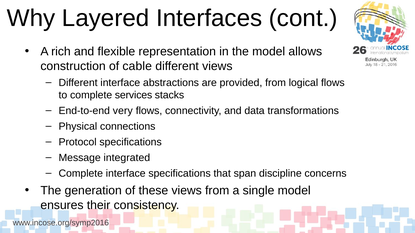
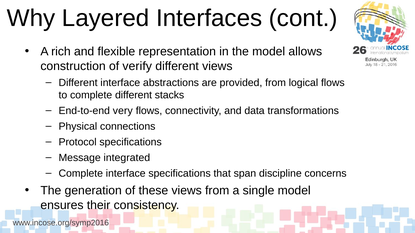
cable: cable -> verify (137, 66)
complete services: services -> different (134, 95)
